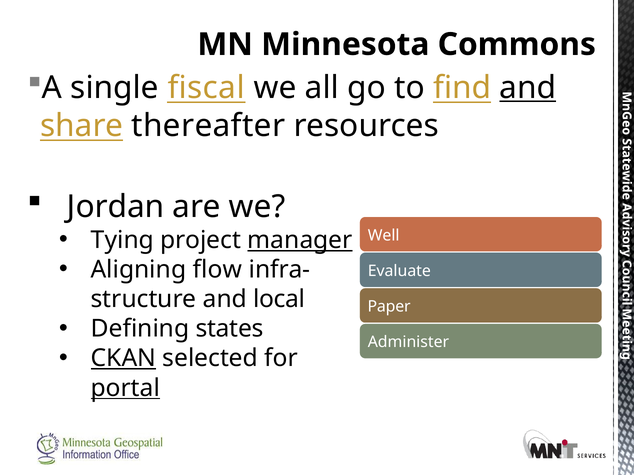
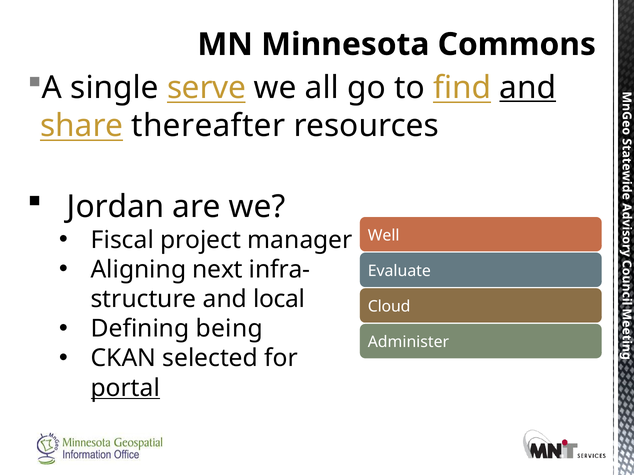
fiscal: fiscal -> serve (207, 88)
Tying: Tying -> Fiscal (122, 240)
manager underline: present -> none (300, 240)
flow: flow -> next (218, 270)
Paper: Paper -> Cloud (389, 307)
states: states -> being (229, 329)
CKAN underline: present -> none (123, 359)
